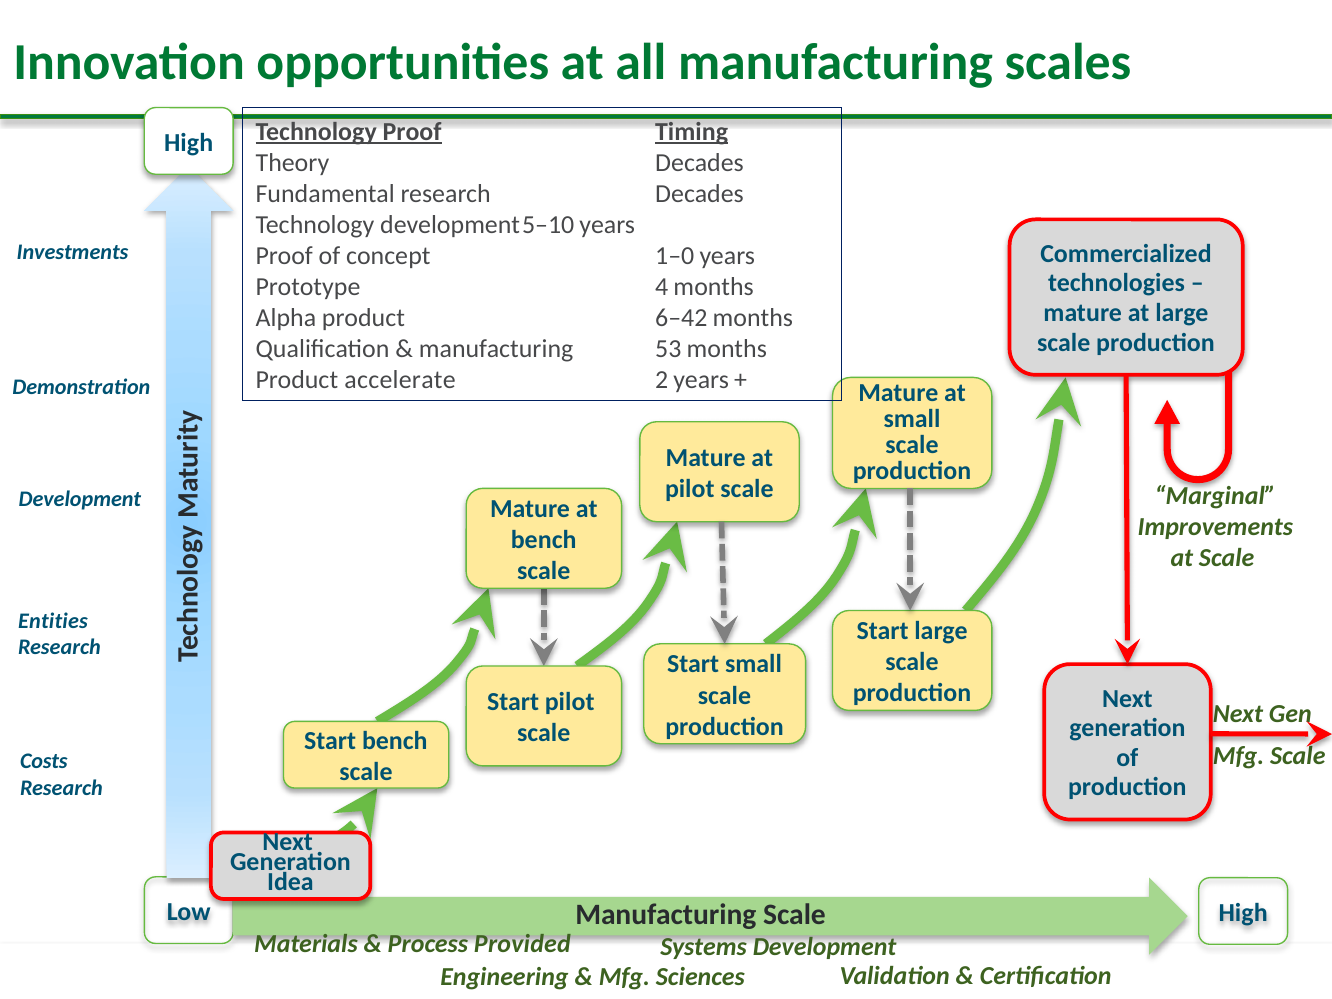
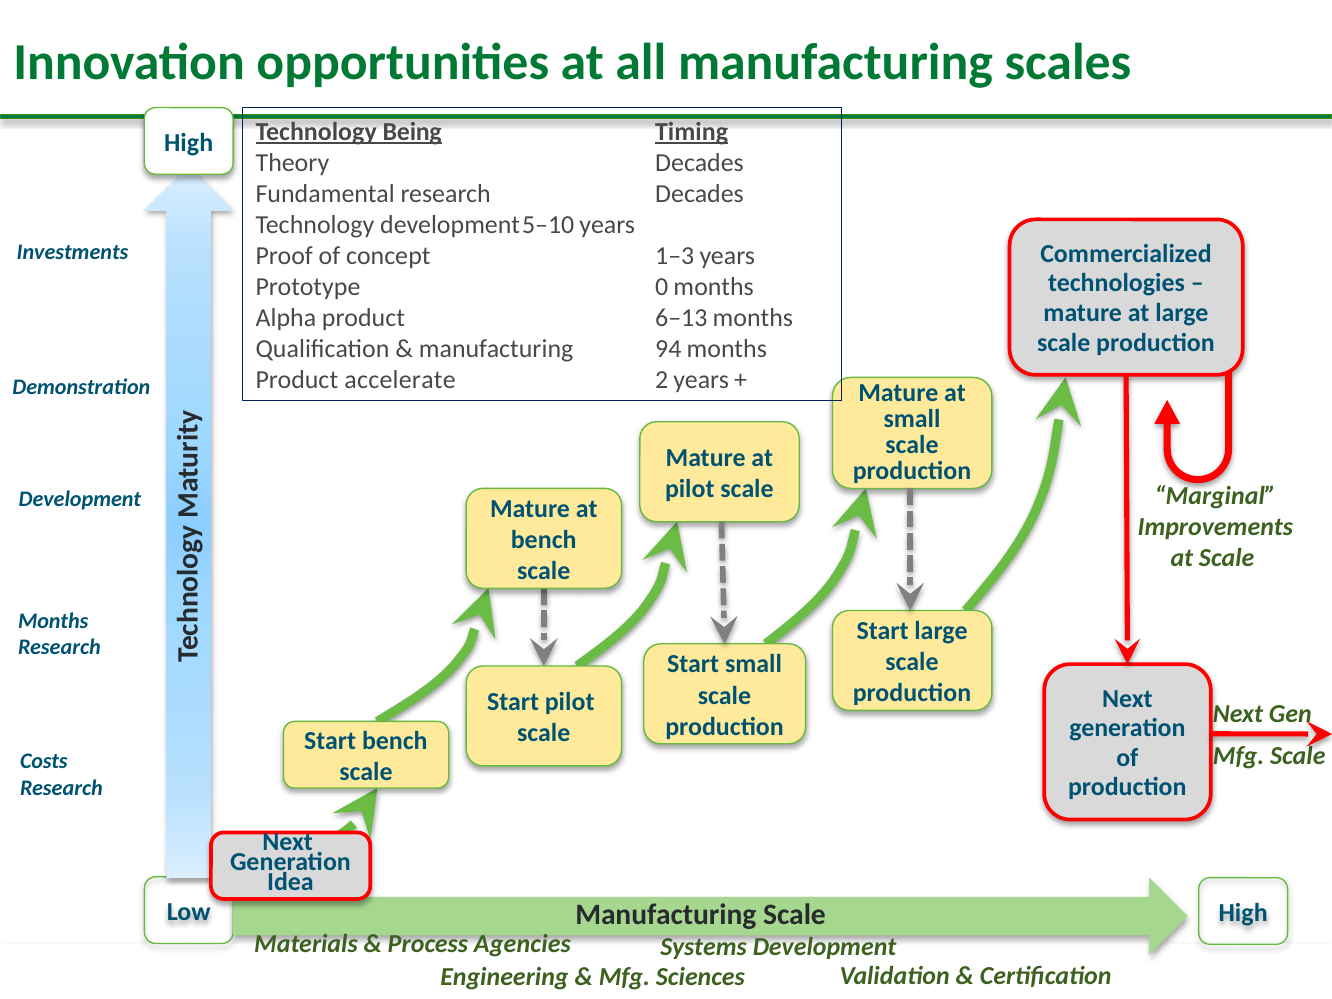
Technology Proof: Proof -> Being (412, 131)
1–0: 1–0 -> 1–3 (675, 256)
4: 4 -> 0 (662, 287)
6–42: 6–42 -> 6–13 (681, 318)
53: 53 -> 94 (668, 349)
Entities: Entities -> Months (53, 621)
Provided: Provided -> Agencies (522, 944)
